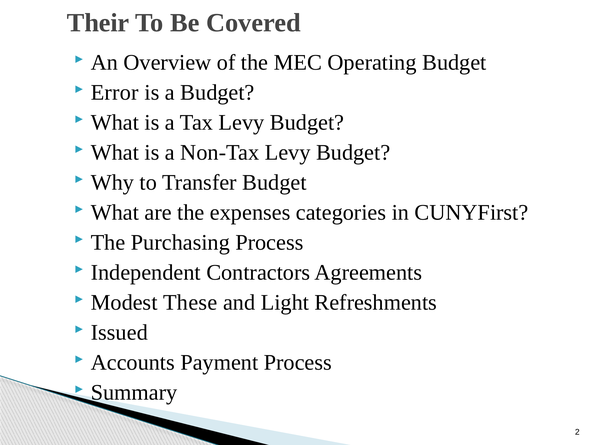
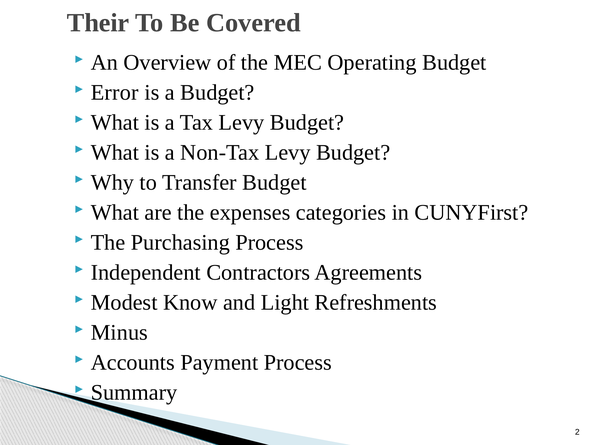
These: These -> Know (190, 303)
Issued: Issued -> Minus (119, 333)
